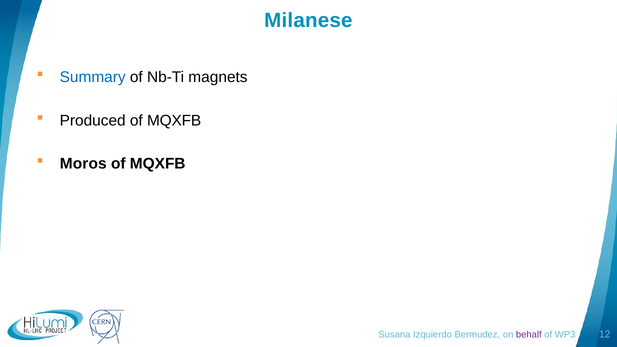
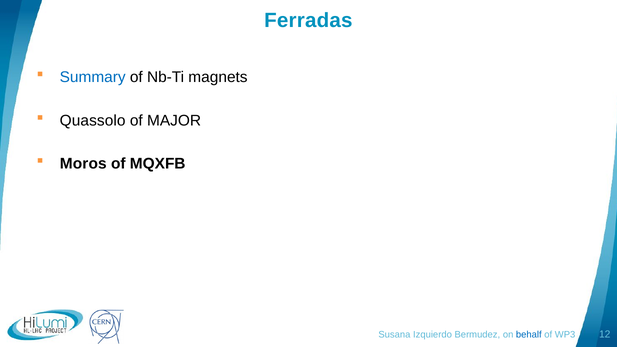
Milanese: Milanese -> Ferradas (308, 20)
Produced: Produced -> Quassolo (93, 120)
MQXFB: MQXFB -> MAJOR (174, 120)
behalf colour: purple -> blue (529, 335)
